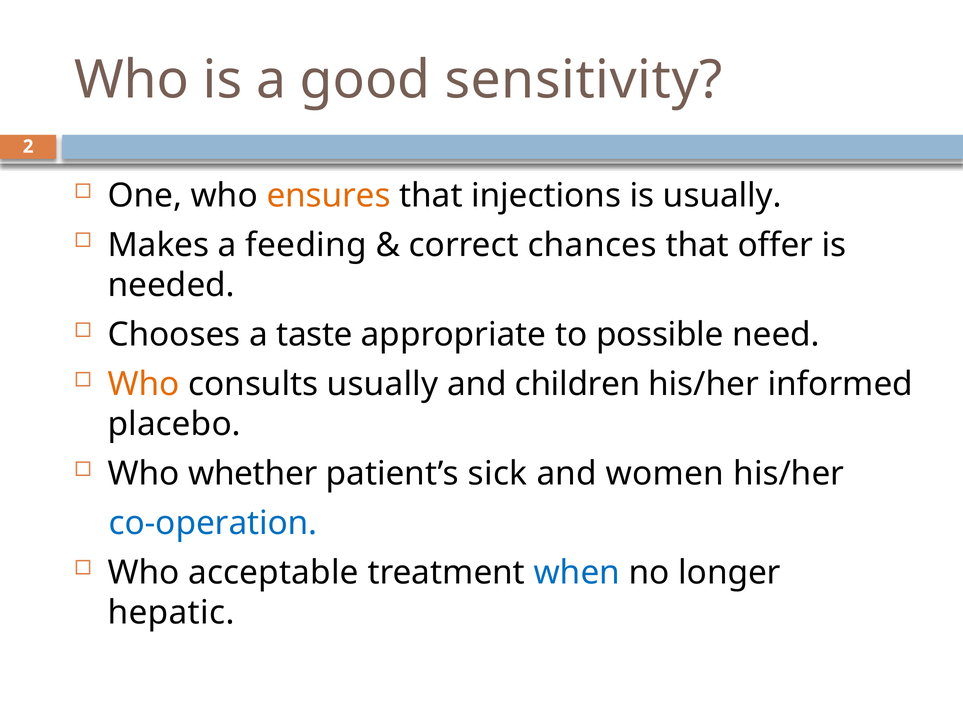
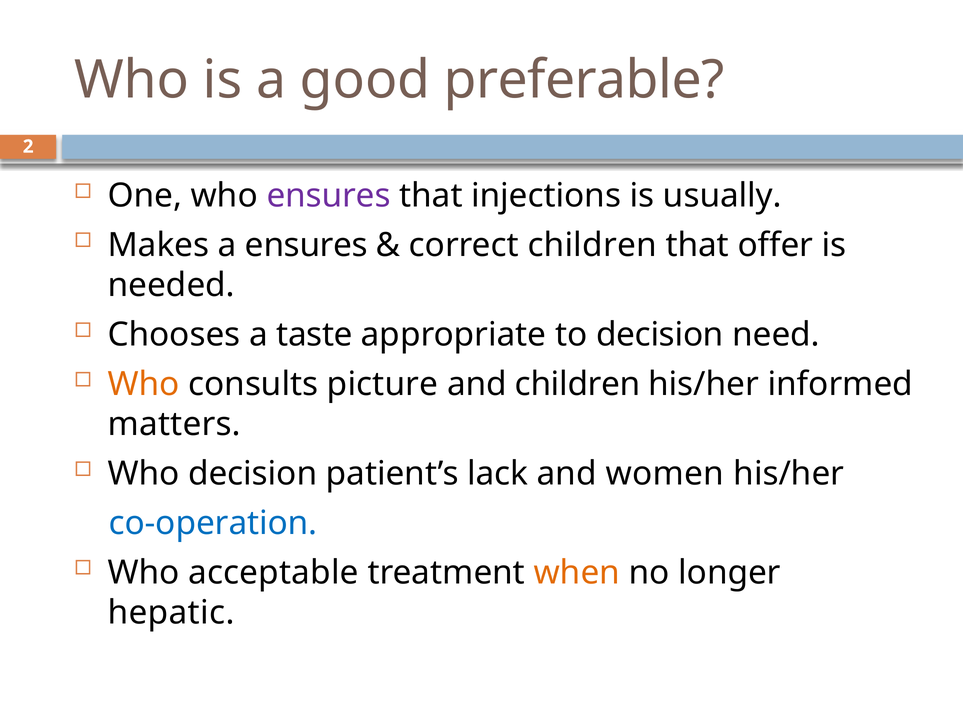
sensitivity: sensitivity -> preferable (584, 80)
ensures colour: orange -> purple (329, 196)
a feeding: feeding -> ensures (306, 245)
correct chances: chances -> children (592, 245)
to possible: possible -> decision (660, 335)
consults usually: usually -> picture (383, 384)
placebo: placebo -> matters (174, 424)
Who whether: whether -> decision (253, 474)
sick: sick -> lack (498, 474)
when colour: blue -> orange (577, 573)
